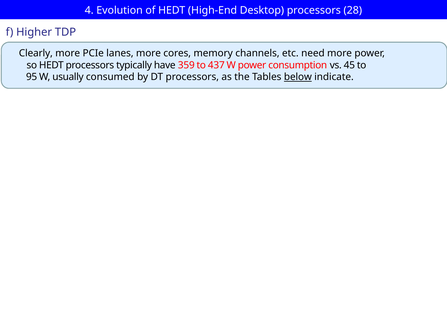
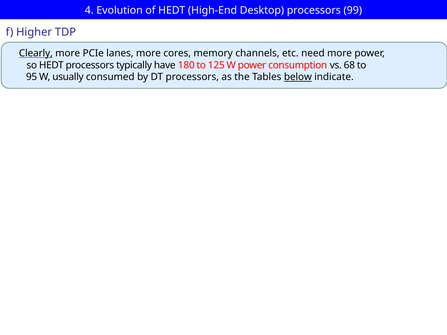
28: 28 -> 99 (353, 10)
Clearly underline: none -> present (36, 53)
359: 359 -> 180 (186, 65)
437: 437 -> 125 (216, 65)
45: 45 -> 68 (349, 65)
